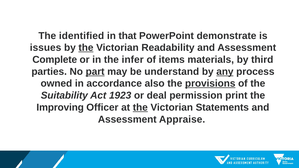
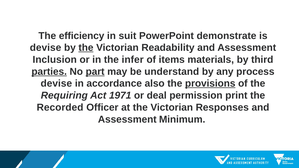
identified: identified -> efficiency (82, 36)
that: that -> suit (127, 36)
issues: issues -> devise (46, 48)
Complete: Complete -> Inclusion (55, 60)
parties underline: none -> present (49, 72)
any underline: present -> none (225, 72)
owned: owned -> devise (56, 84)
Suitability: Suitability -> Requiring (64, 96)
1923: 1923 -> 1971 (120, 96)
Improving: Improving -> Recorded (60, 108)
the underline: present -> none (140, 108)
Statements: Statements -> Responses (222, 108)
Appraise: Appraise -> Minimum (182, 119)
